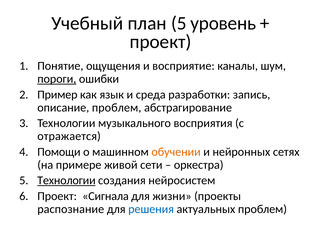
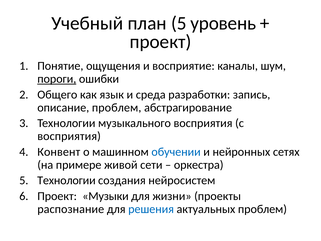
Пример: Пример -> Общего (57, 94)
отражается: отражается -> восприятия (69, 136)
Помощи: Помощи -> Конвент (59, 152)
обучении colour: orange -> blue (176, 152)
Технологии underline: present -> none (66, 180)
Сигнала: Сигнала -> Музыки (105, 196)
